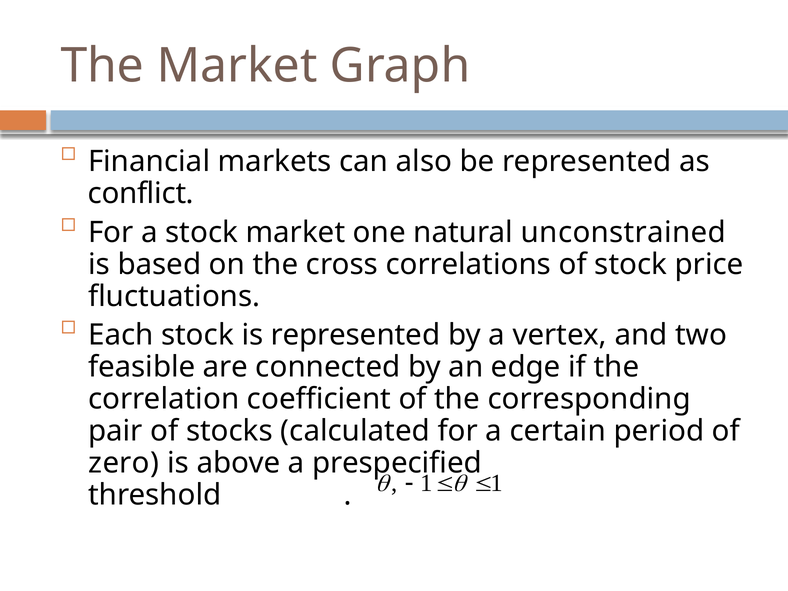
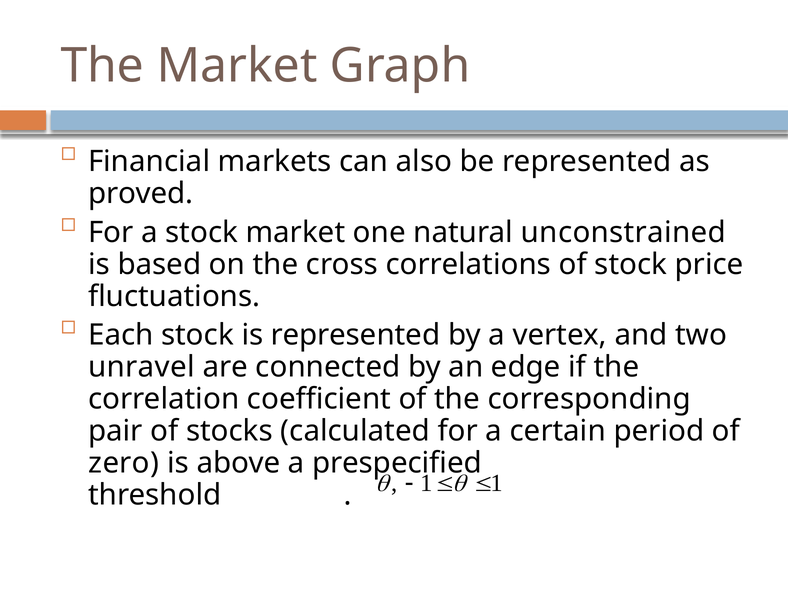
conflict: conflict -> proved (141, 194)
feasible: feasible -> unravel (142, 367)
